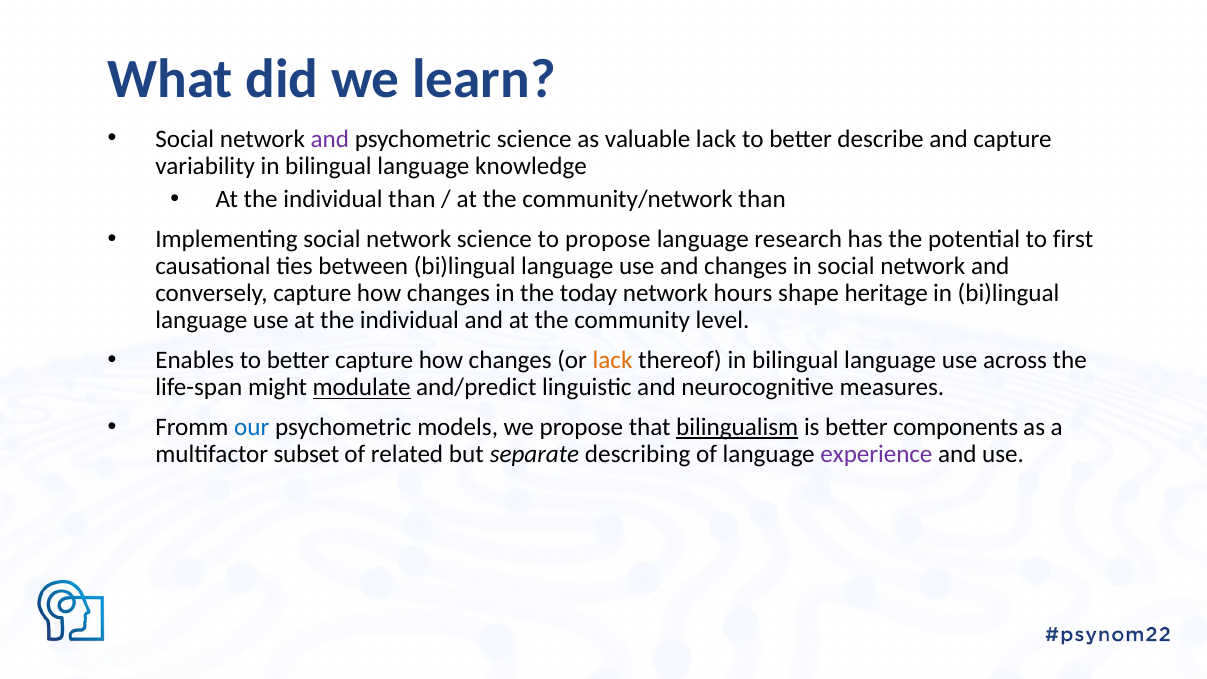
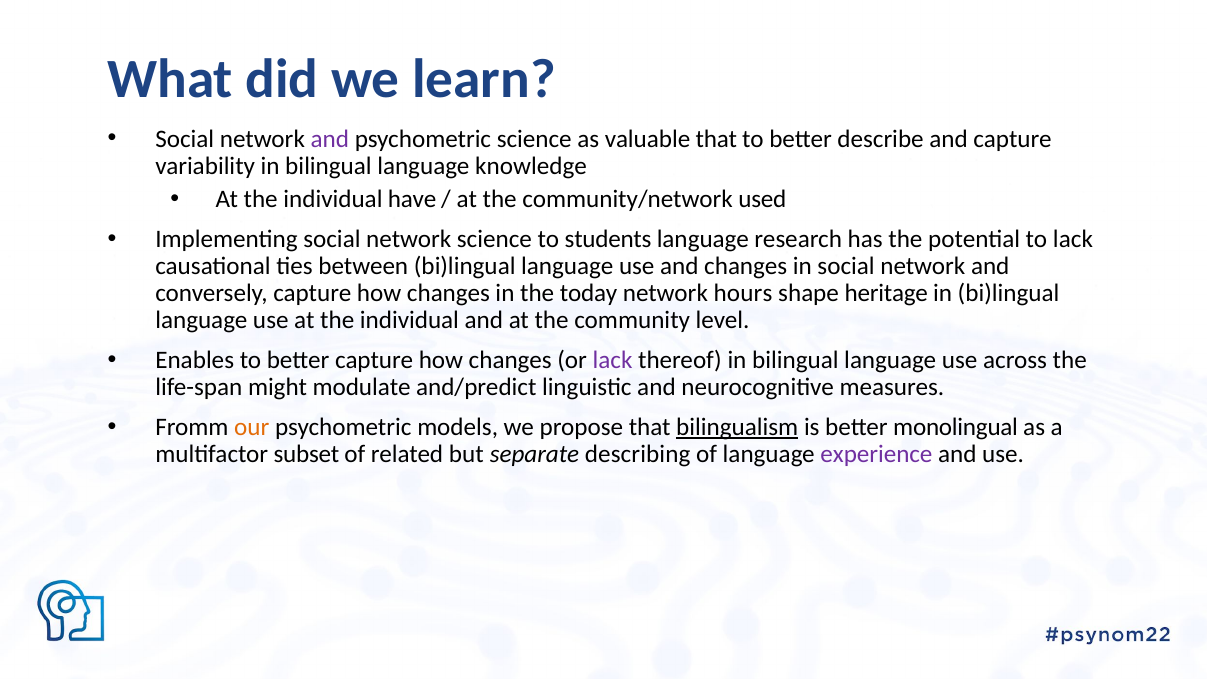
valuable lack: lack -> that (716, 139)
individual than: than -> have (412, 199)
community/network than: than -> used (762, 199)
to propose: propose -> students (608, 239)
to first: first -> lack (1073, 239)
lack colour: orange -> purple (613, 360)
modulate underline: present -> none (362, 388)
our colour: blue -> orange (252, 427)
components: components -> monolingual (956, 427)
